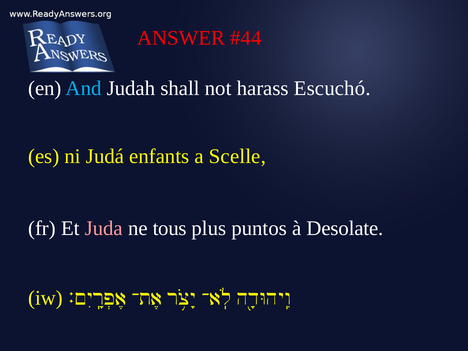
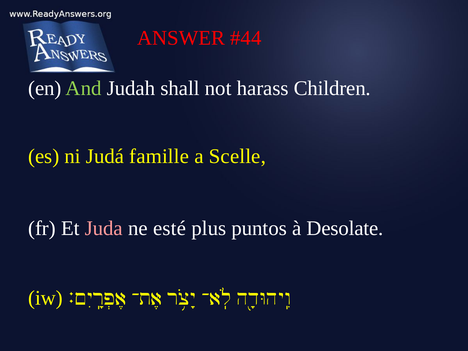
And colour: light blue -> light green (84, 88)
Escuchó: Escuchó -> Children (332, 88)
enfants: enfants -> famille (159, 156)
tous: tous -> esté (170, 228)
